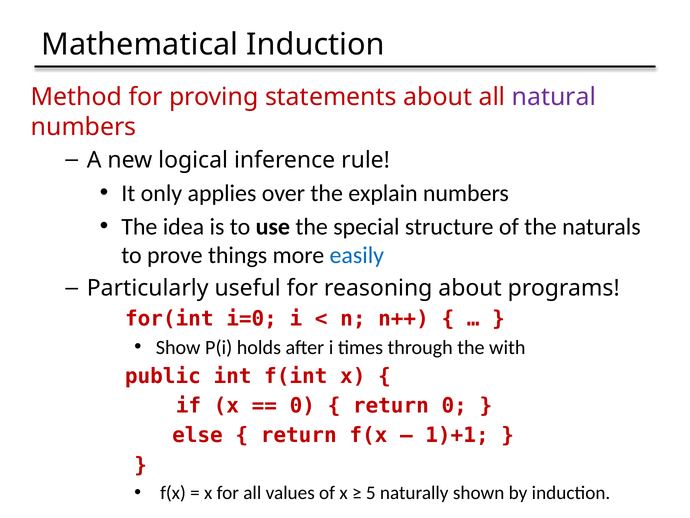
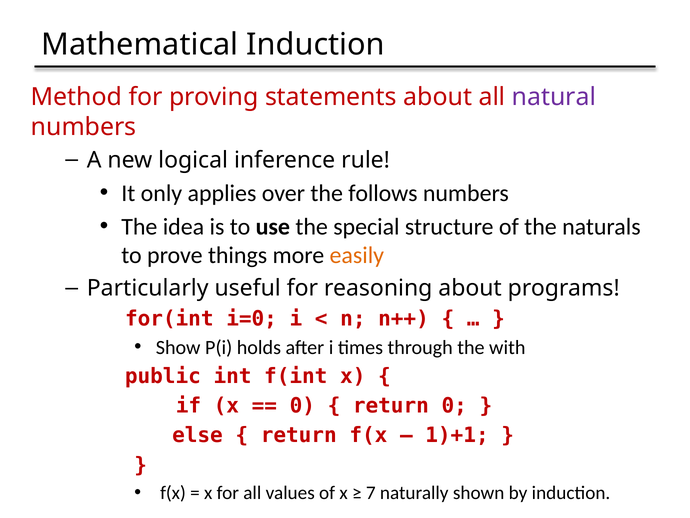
explain: explain -> follows (383, 193)
easily colour: blue -> orange (357, 255)
5: 5 -> 7 (371, 492)
